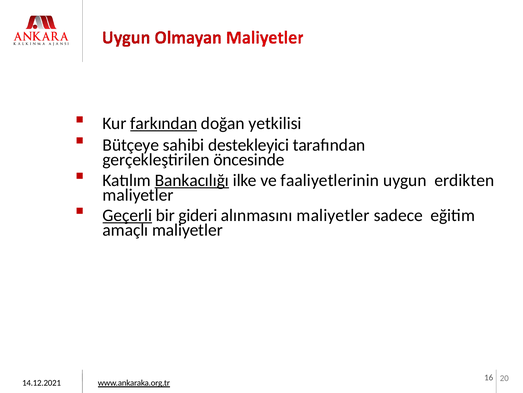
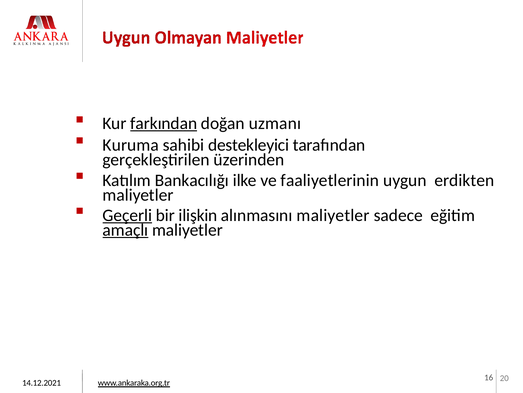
yetkilisi: yetkilisi -> uzmanı (275, 123)
Bütçeye: Bütçeye -> Kuruma (131, 145)
öncesinde: öncesinde -> üzerinden (249, 159)
Bankacılığı underline: present -> none (192, 180)
gideri: gideri -> ilişkin (198, 215)
amaçlı underline: none -> present (125, 230)
